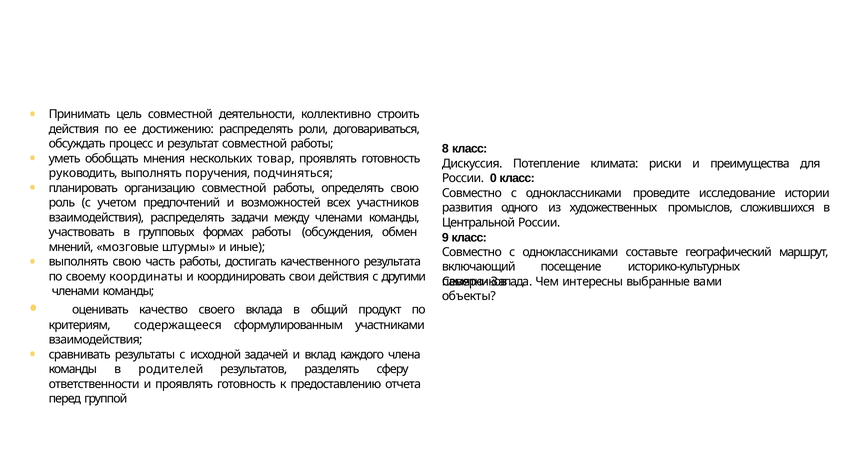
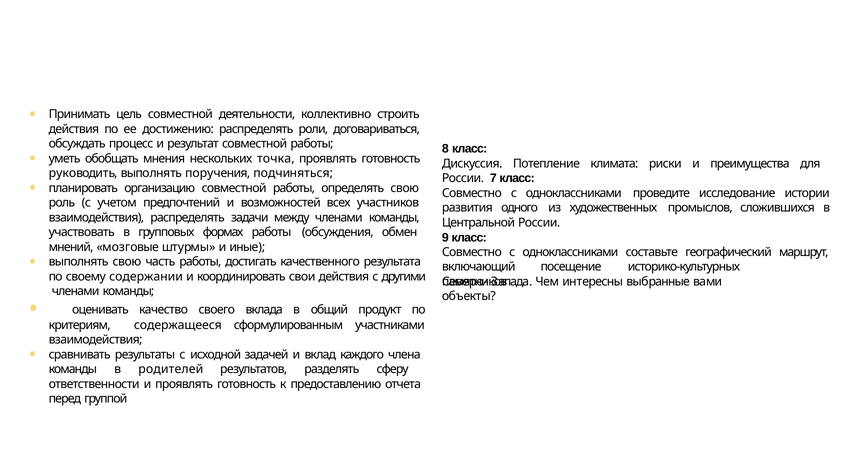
товар: товар -> точка (276, 159)
0: 0 -> 7 (493, 179)
координаты: координаты -> содержании (146, 277)
